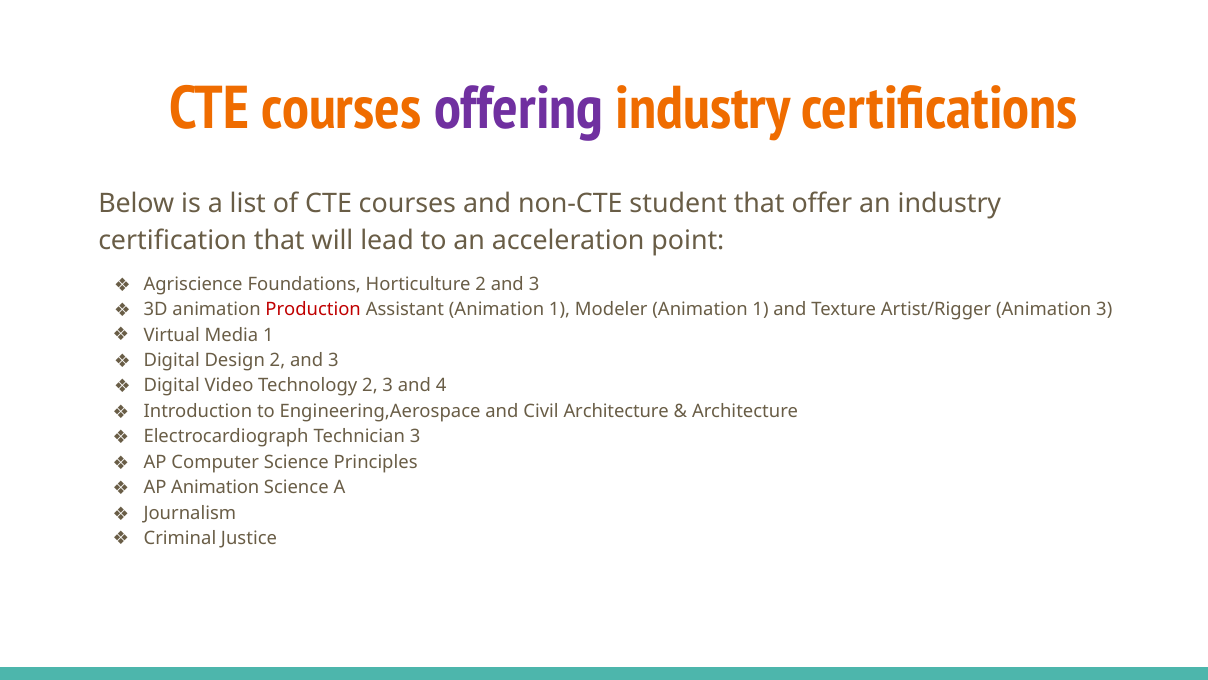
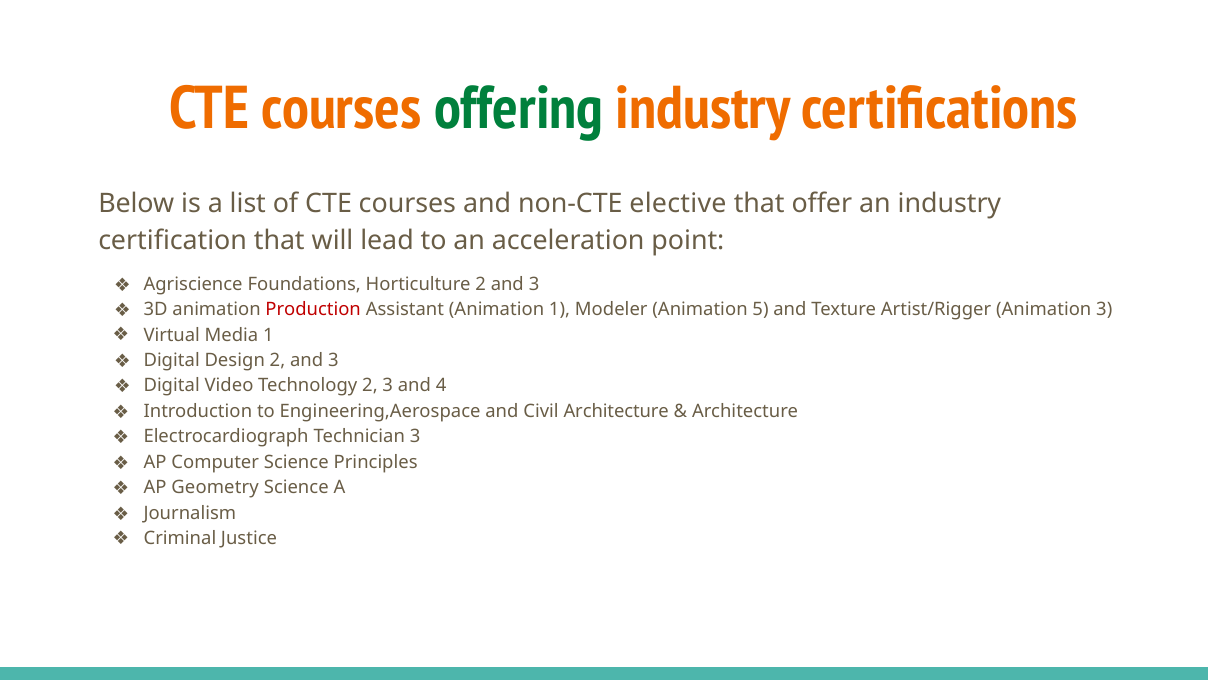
offering colour: purple -> green (519, 108)
student: student -> elective (678, 204)
Modeler Animation 1: 1 -> 5 (760, 309)
AP Animation: Animation -> Geometry (215, 487)
